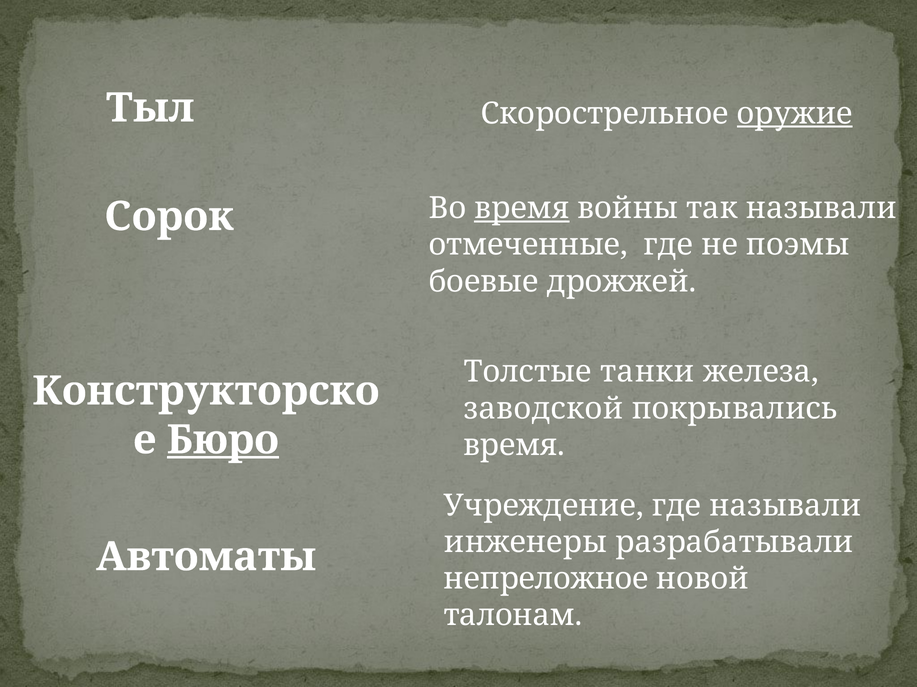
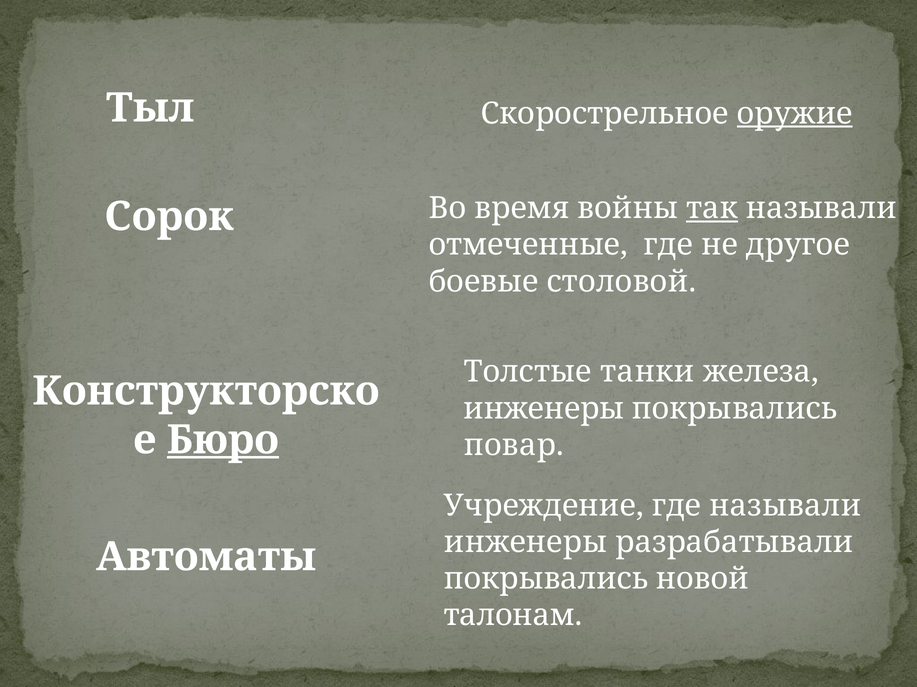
время underline: present -> none (522, 208)
так underline: none -> present (712, 208)
поэмы: поэмы -> другое (798, 245)
дрожжей: дрожжей -> столовой (621, 282)
заводской: заводской -> инженеры (544, 409)
время: время -> повар (514, 446)
непреложное: непреложное -> покрывались (546, 579)
